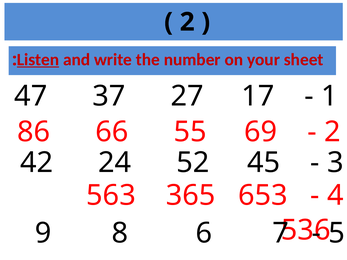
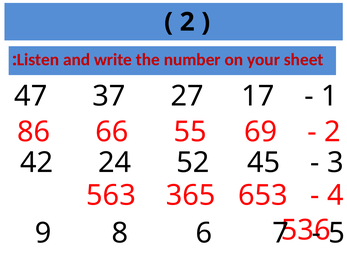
Listen underline: present -> none (38, 60)
